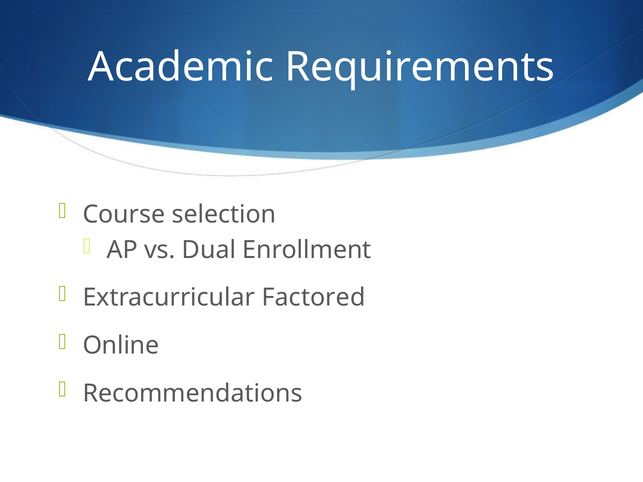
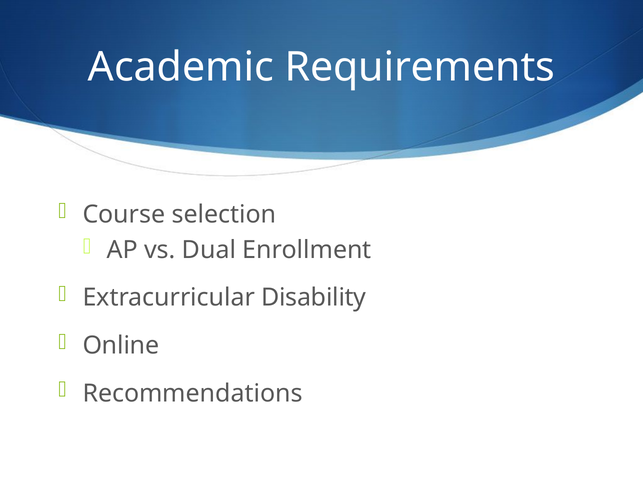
Factored: Factored -> Disability (314, 298)
